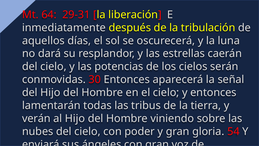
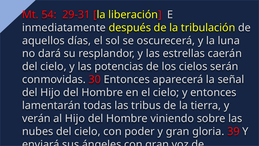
64: 64 -> 54 (49, 15)
54: 54 -> 39 (233, 131)
